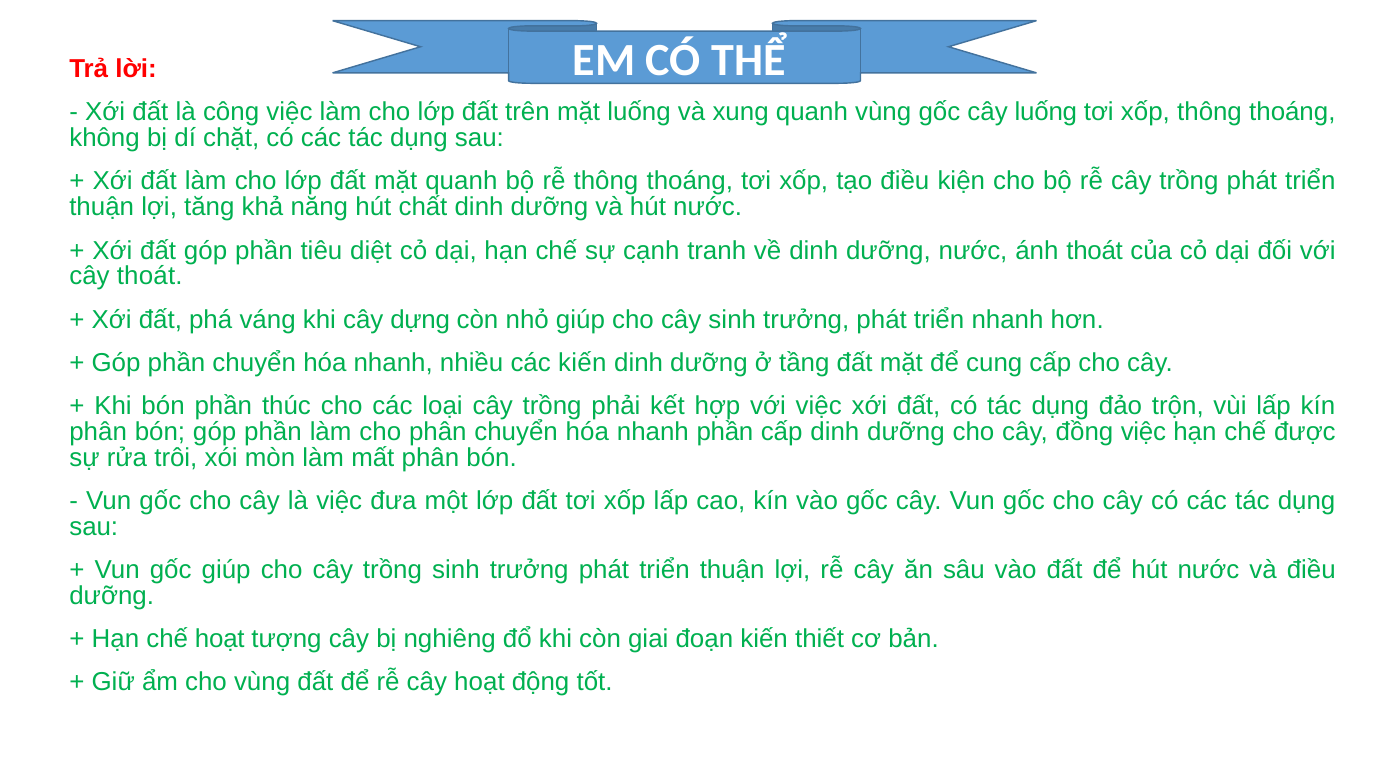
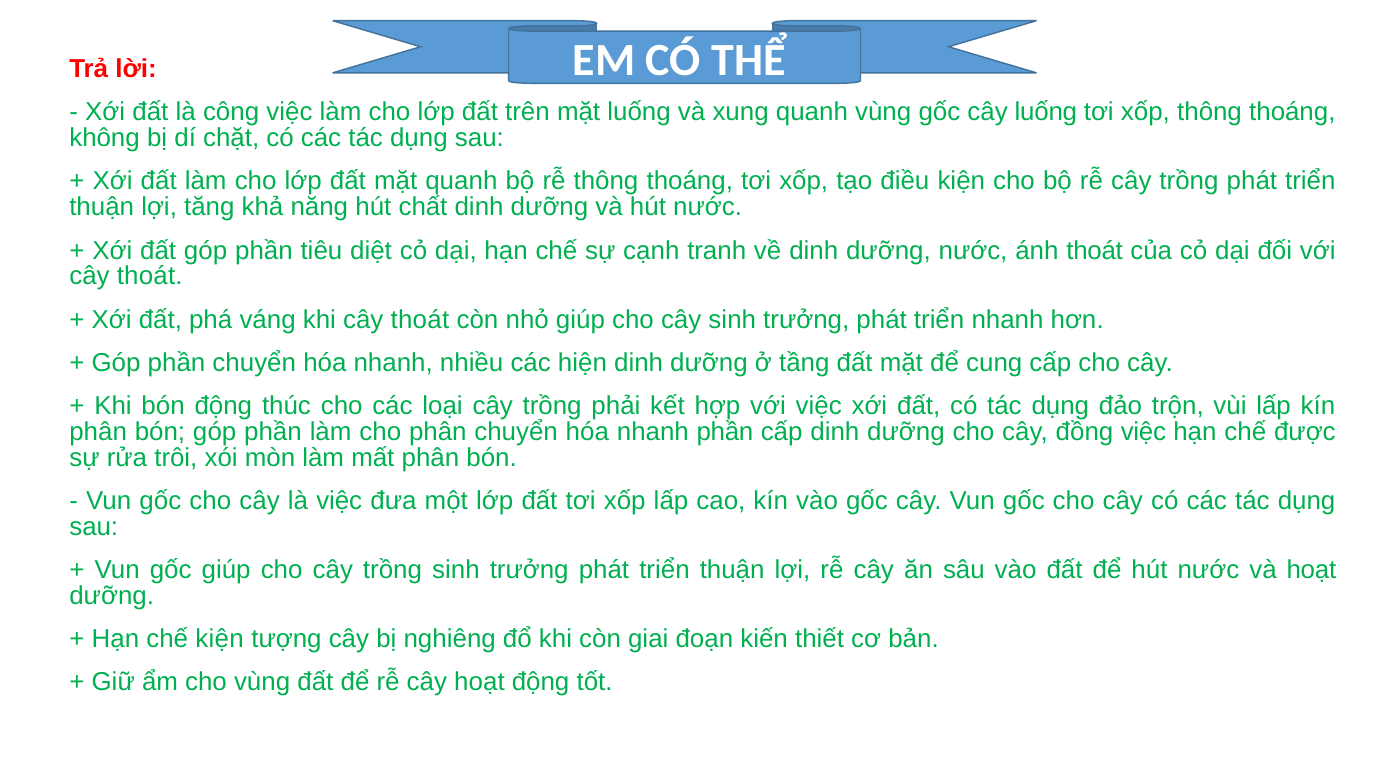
khi cây dựng: dựng -> thoát (420, 320)
các kiến: kiến -> hiện (582, 363)
bón phần: phần -> động (223, 406)
và điều: điều -> hoạt (1311, 570)
chế hoạt: hoạt -> kiện (220, 639)
